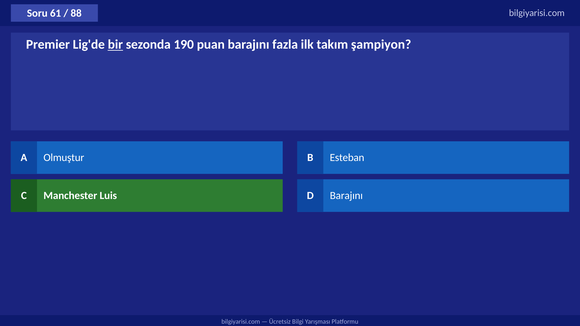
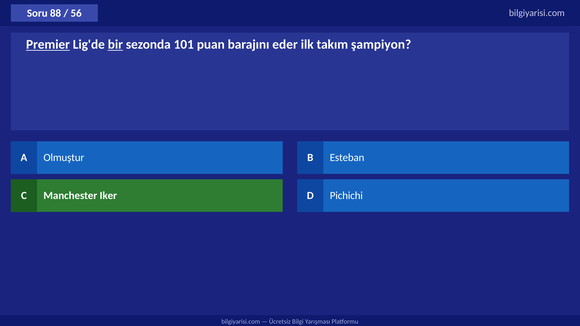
61: 61 -> 88 (56, 13)
88: 88 -> 56 (76, 13)
Premier underline: none -> present (48, 45)
190: 190 -> 101 (184, 45)
fazla: fazla -> eder (285, 45)
Luis: Luis -> Iker (108, 196)
D Barajını: Barajını -> Pichichi (346, 196)
